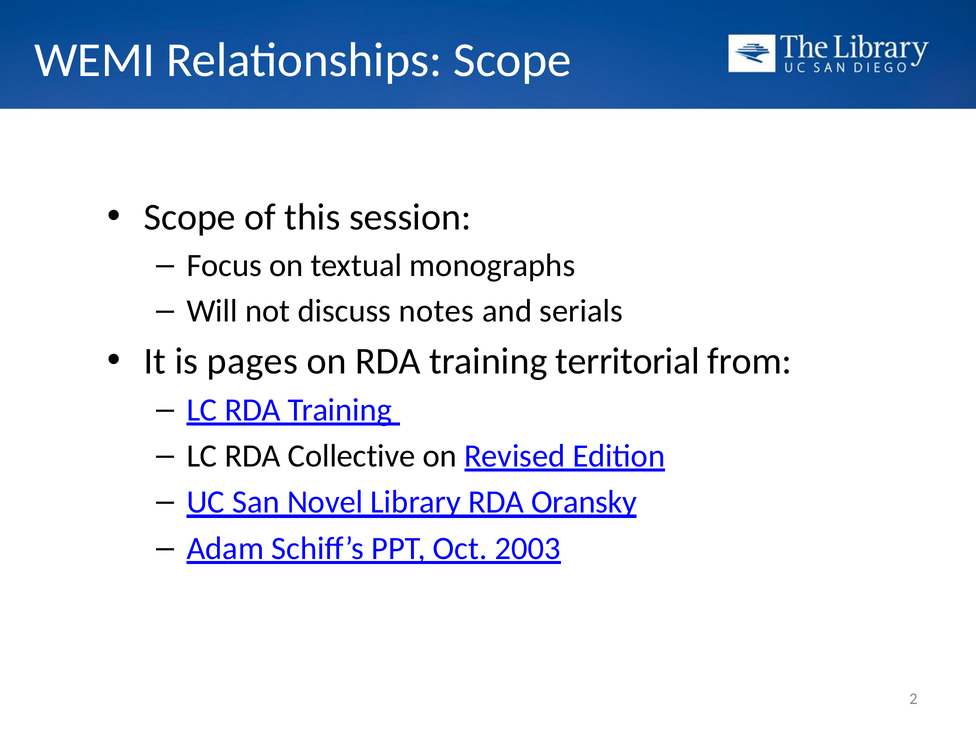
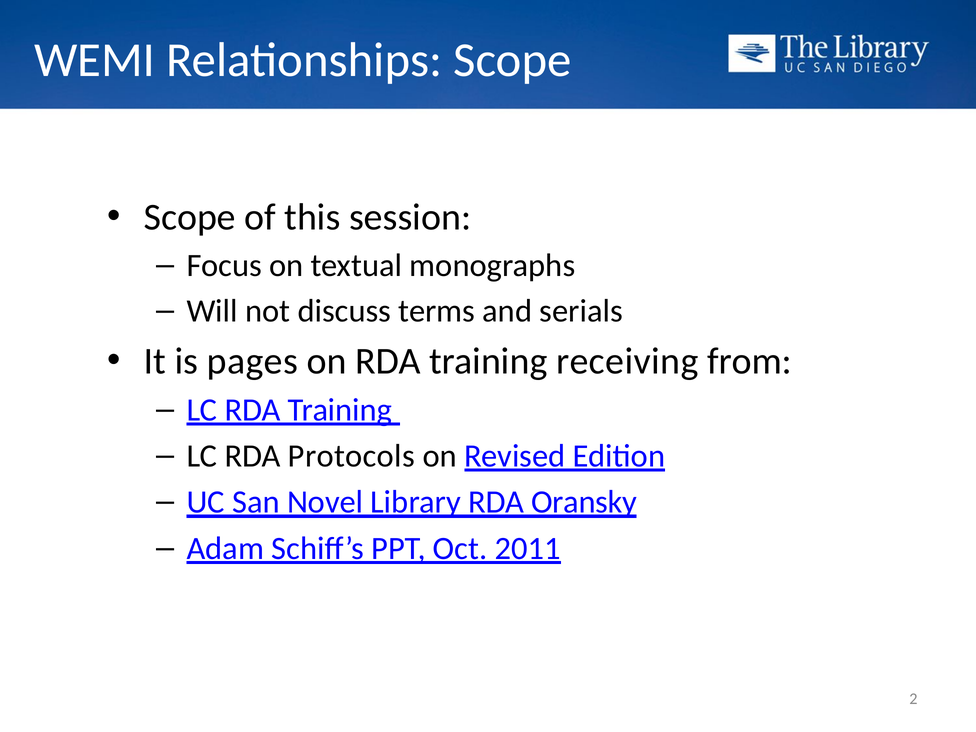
notes: notes -> terms (437, 311)
territorial: territorial -> receiving (627, 361)
Collective: Collective -> Protocols (351, 456)
2003: 2003 -> 2011 (528, 548)
